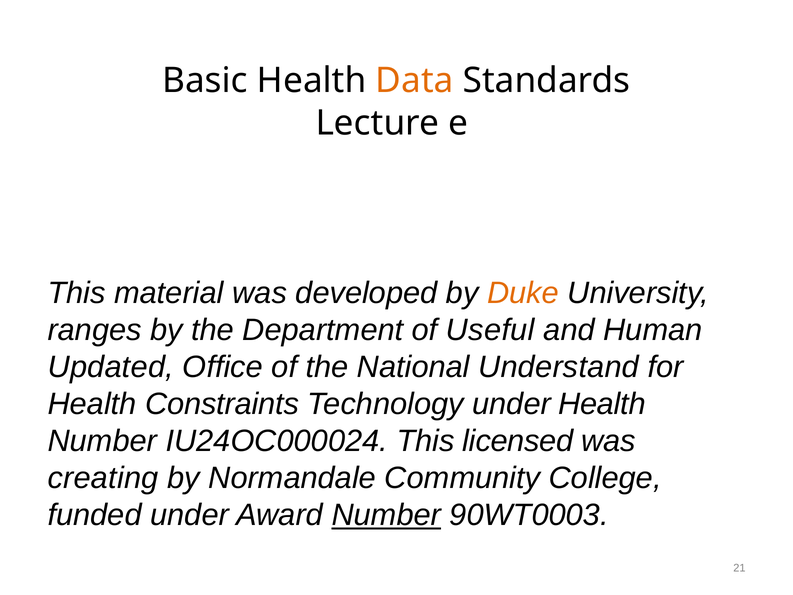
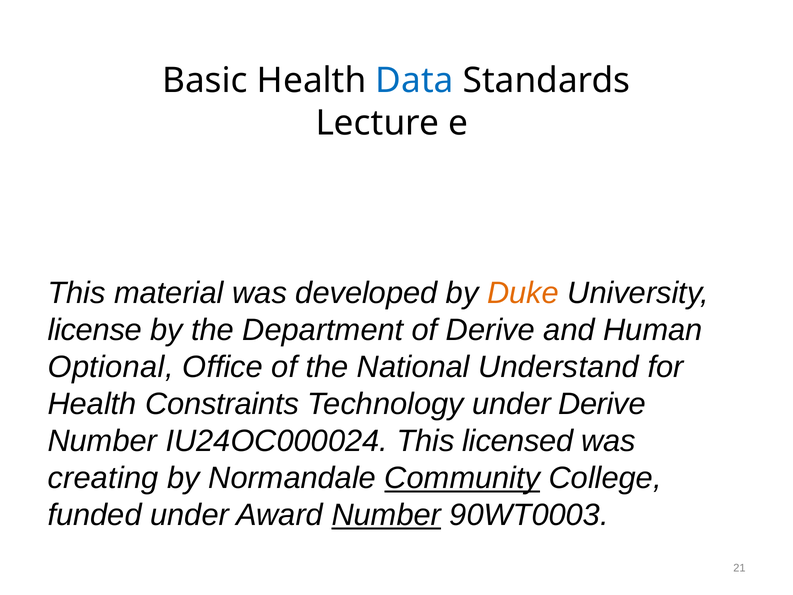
Data colour: orange -> blue (415, 81)
ranges: ranges -> license (95, 330)
of Useful: Useful -> Derive (490, 330)
Updated: Updated -> Optional (111, 367)
under Health: Health -> Derive (602, 404)
Community underline: none -> present (462, 478)
